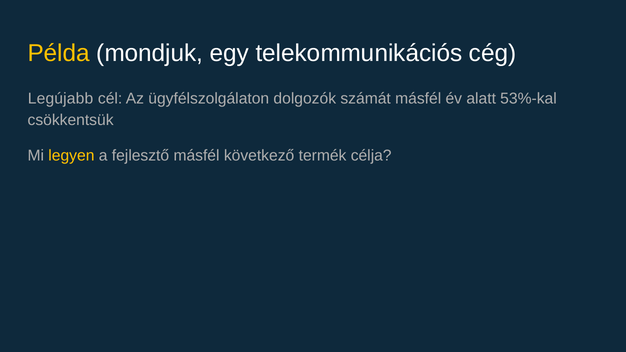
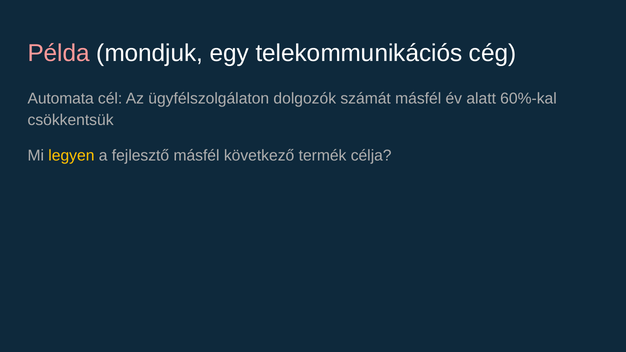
Példa colour: yellow -> pink (59, 53)
Legújabb: Legújabb -> Automata (61, 98)
53%-kal: 53%-kal -> 60%-kal (529, 98)
